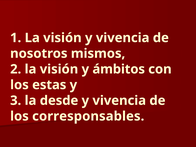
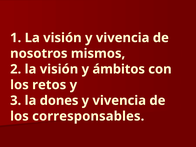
estas: estas -> retos (49, 85)
desde: desde -> dones (59, 101)
